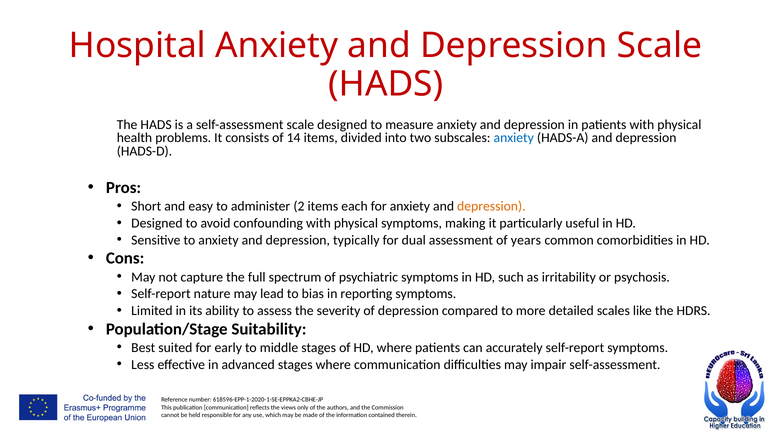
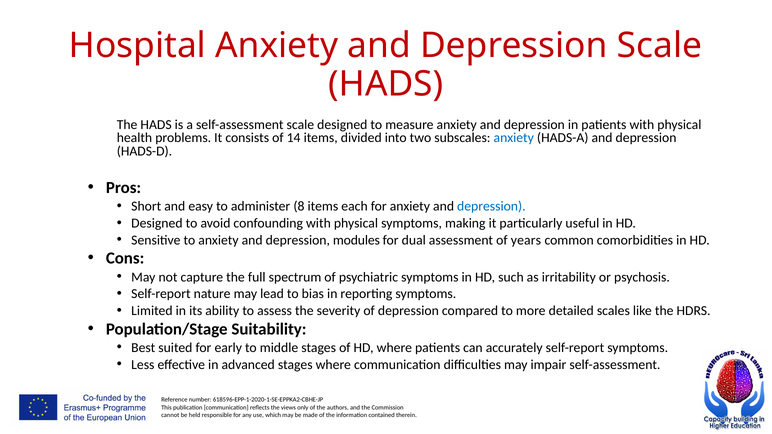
2: 2 -> 8 (299, 206)
depression colour: orange -> blue (491, 206)
typically: typically -> modules (356, 240)
